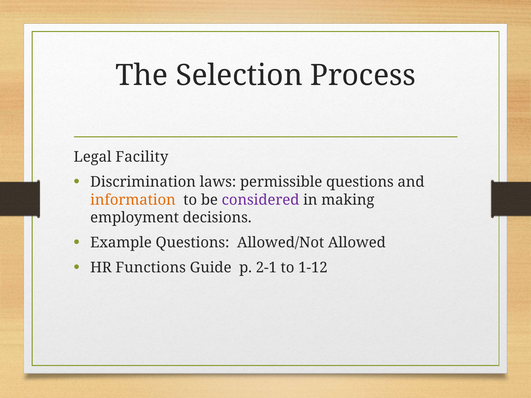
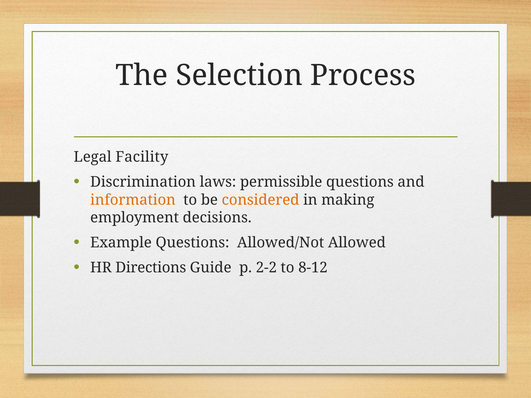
considered colour: purple -> orange (261, 200)
Functions: Functions -> Directions (151, 268)
2-1: 2-1 -> 2-2 (266, 268)
1-12: 1-12 -> 8-12 (313, 268)
